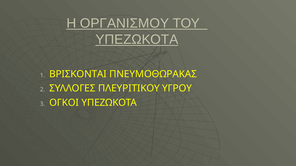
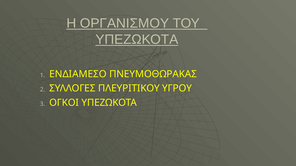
ΒΡΙΣΚΟΝΤΑΙ: ΒΡΙΣΚΟΝΤΑΙ -> ΕΝΔΙΑΜΕΣΟ (78, 74)
